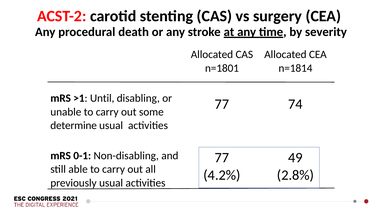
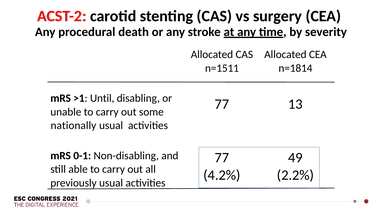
n=1801: n=1801 -> n=1511 (222, 68)
74: 74 -> 13 (295, 104)
determine: determine -> nationally (73, 125)
2.8%: 2.8% -> 2.2% (295, 175)
